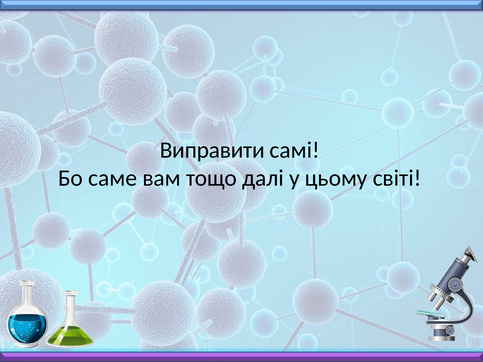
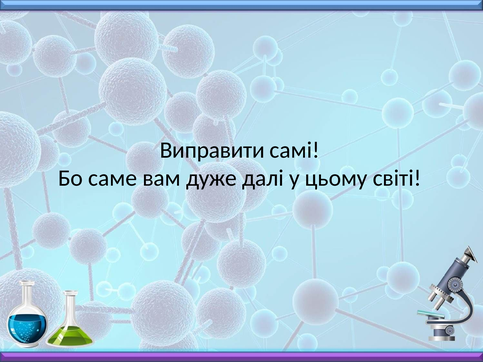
тощо: тощо -> дуже (212, 178)
